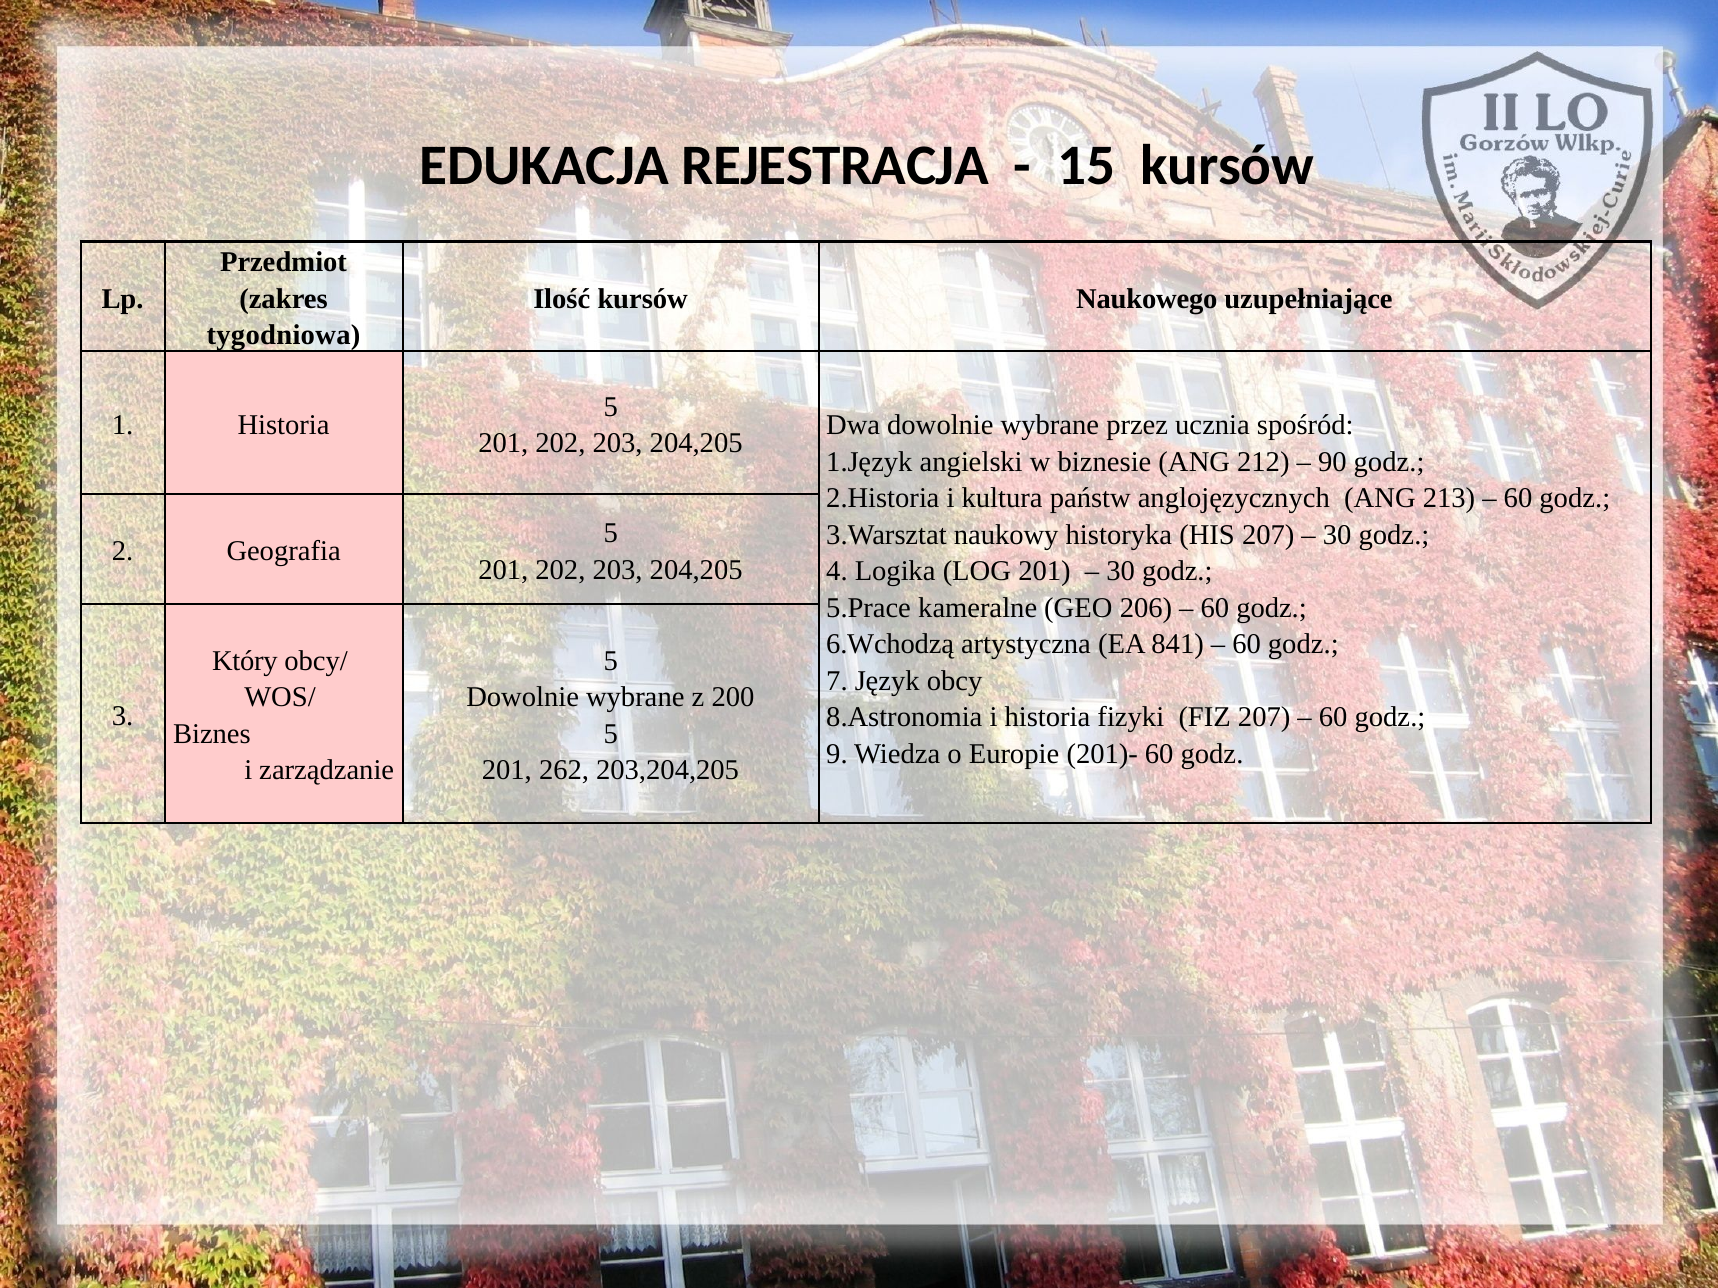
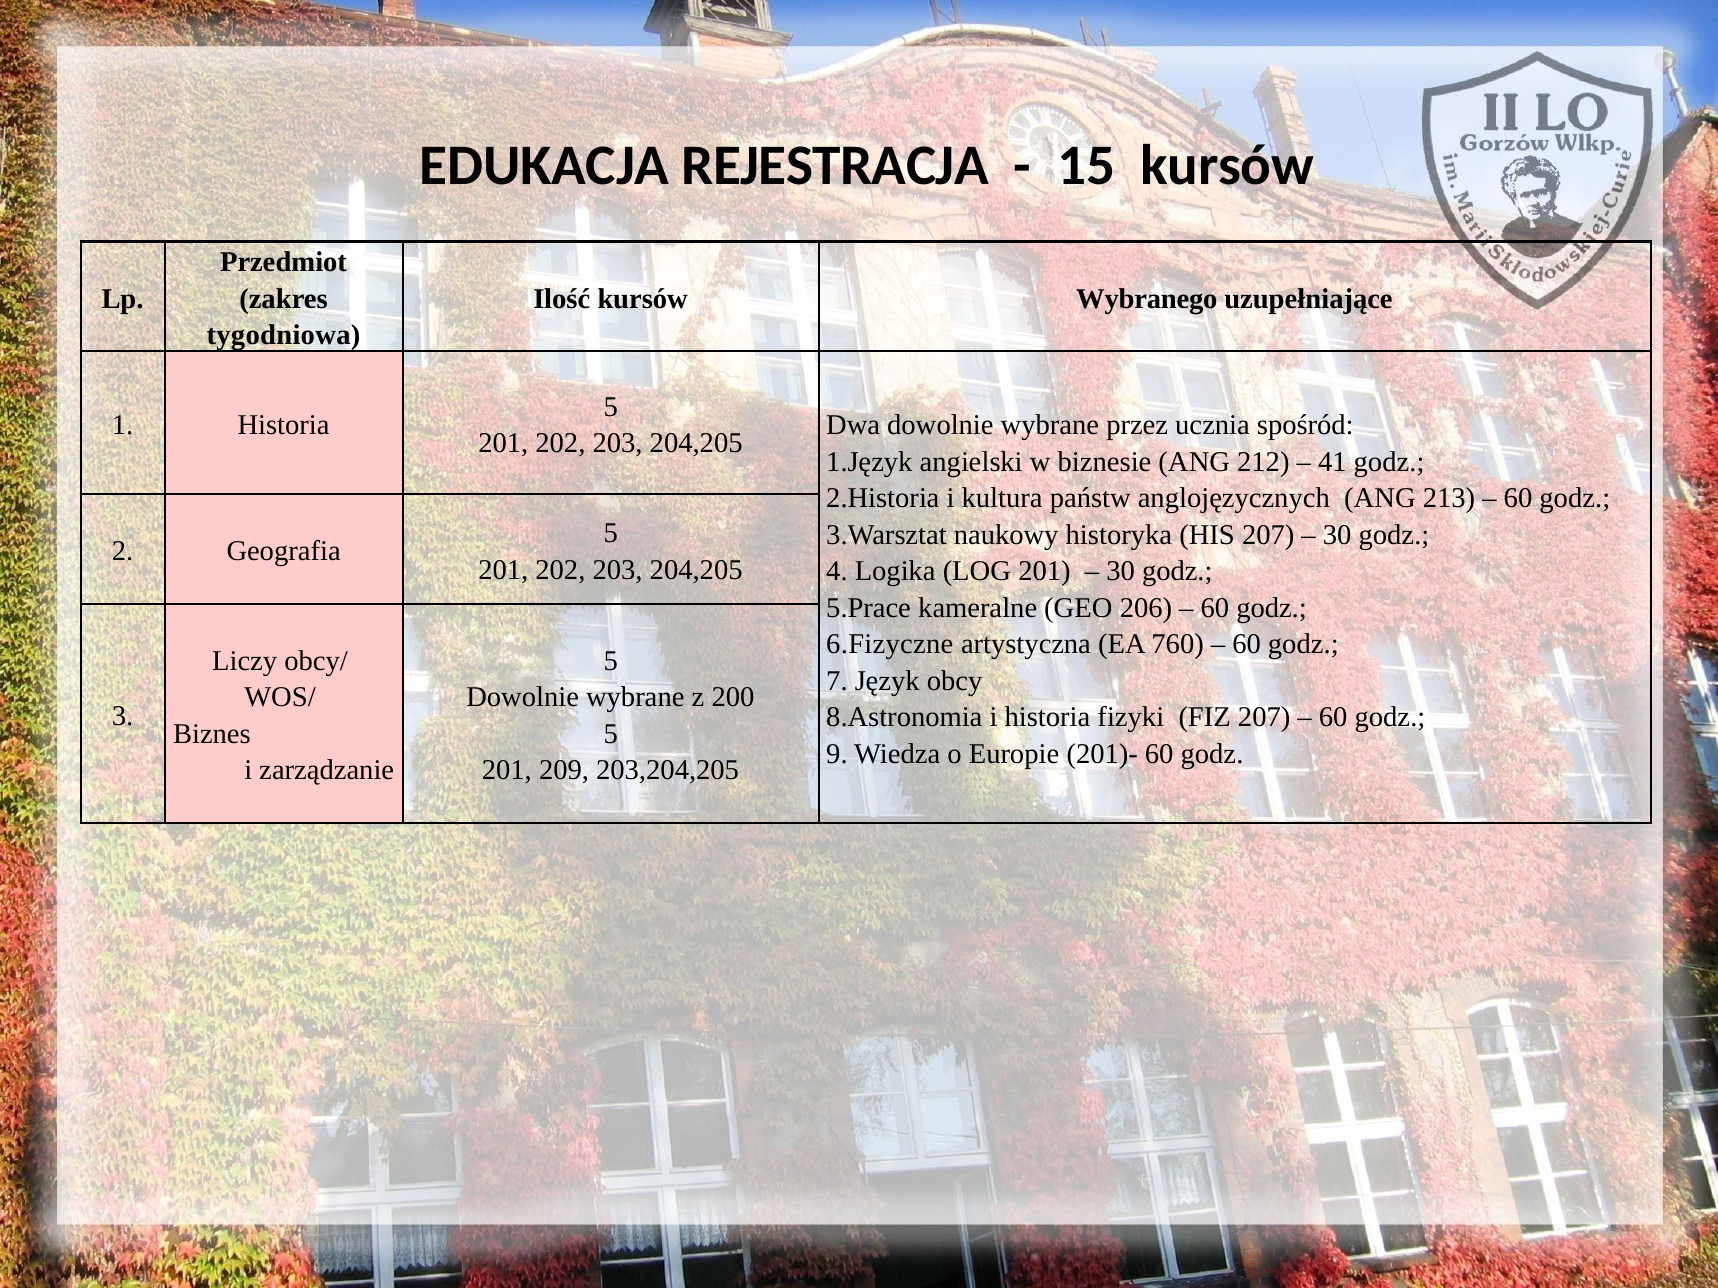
Naukowego: Naukowego -> Wybranego (1147, 299)
90: 90 -> 41 (1332, 462)
6.Wchodzą: 6.Wchodzą -> 6.Fizyczne (890, 644)
841: 841 -> 760 (1178, 644)
Który: Który -> Liczy (245, 661)
262: 262 -> 209 (564, 771)
